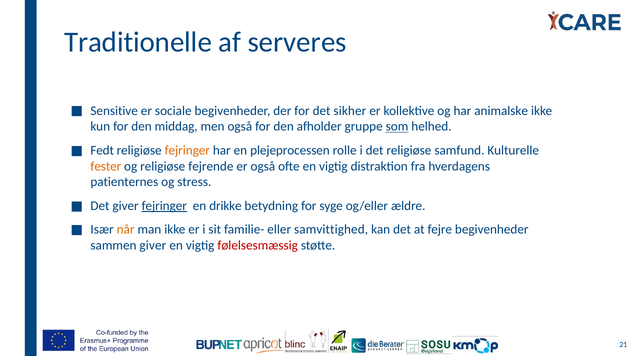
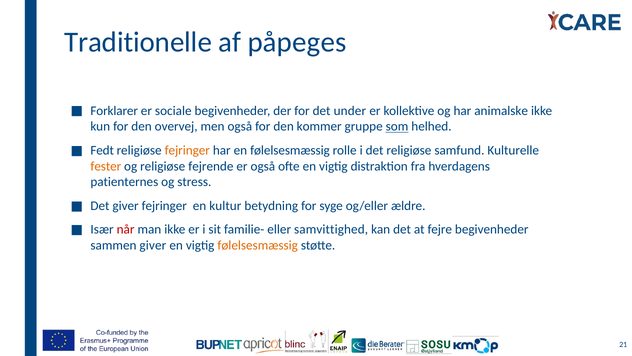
serveres: serveres -> påpeges (297, 42)
Sensitive: Sensitive -> Forklarer (114, 111)
sikher: sikher -> under (350, 111)
middag: middag -> overvej (176, 126)
afholder: afholder -> kommer (319, 126)
en plejeprocessen: plejeprocessen -> følelsesmæssig (290, 150)
fejringer underline: present -> none (164, 206)
drikke: drikke -> kultur (225, 206)
når colour: orange -> red (126, 229)
følelsesmæssig colour: red -> orange (258, 245)
